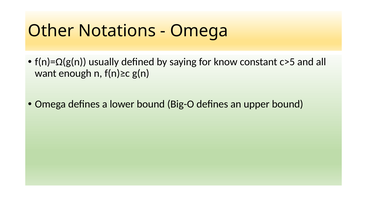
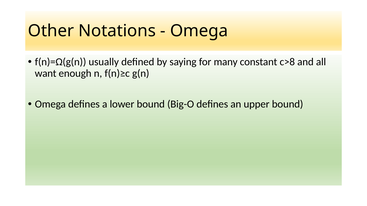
know: know -> many (226, 62)
c>5: c>5 -> c>8 (287, 62)
